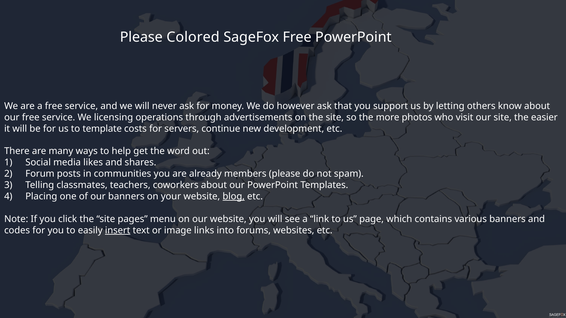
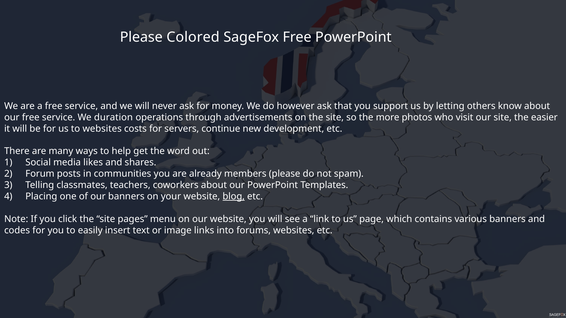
licensing: licensing -> duration (113, 117)
to template: template -> websites (102, 129)
insert underline: present -> none (118, 231)
